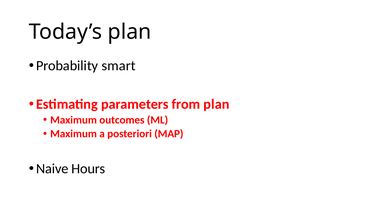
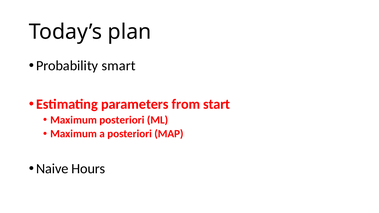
from plan: plan -> start (217, 104)
Maximum outcomes: outcomes -> posteriori (122, 120)
